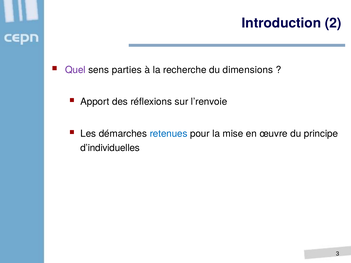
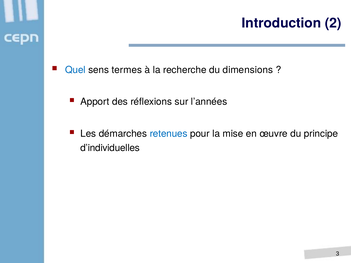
Quel colour: purple -> blue (75, 70)
parties: parties -> termes (127, 70)
l’renvoie: l’renvoie -> l’années (209, 102)
